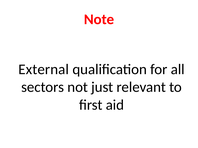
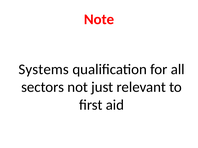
External: External -> Systems (44, 70)
